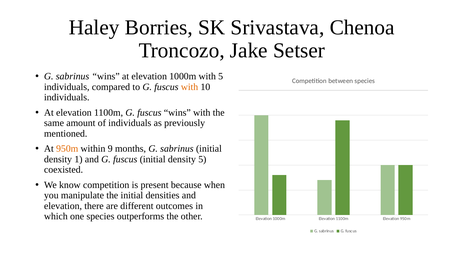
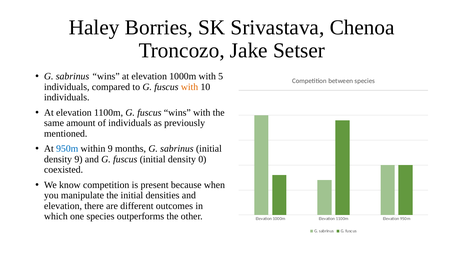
950m colour: orange -> blue (67, 149)
density 1: 1 -> 9 (78, 159)
density 5: 5 -> 0 (202, 159)
